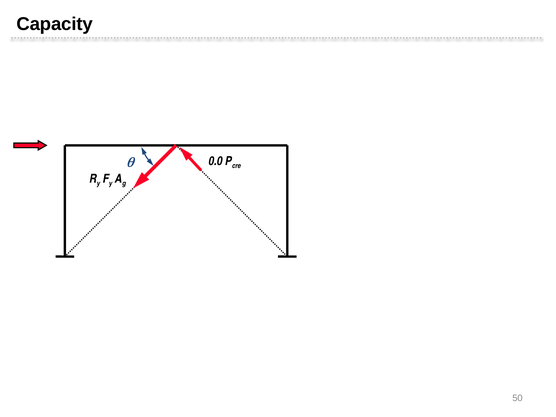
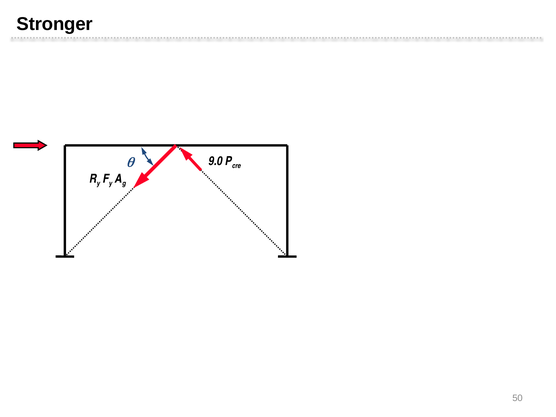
Capacity: Capacity -> Stronger (55, 24)
0.0: 0.0 -> 9.0 (216, 161)
